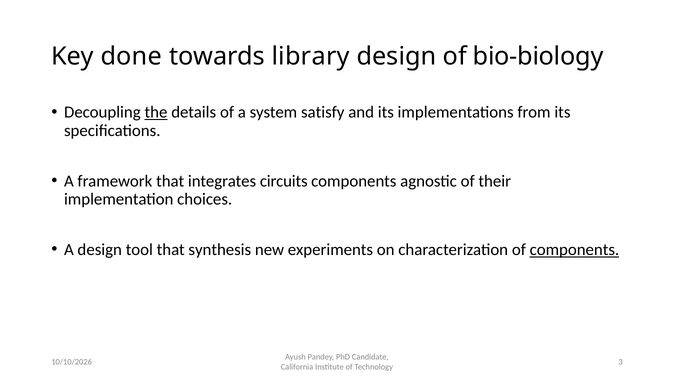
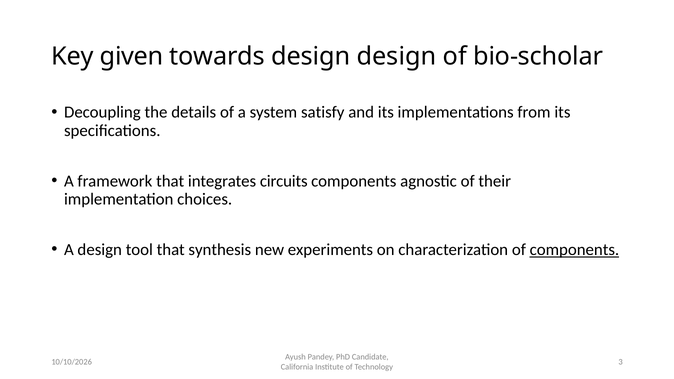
done: done -> given (132, 57)
towards library: library -> design (311, 57)
bio-biology: bio-biology -> bio-scholar (538, 57)
the underline: present -> none (156, 112)
